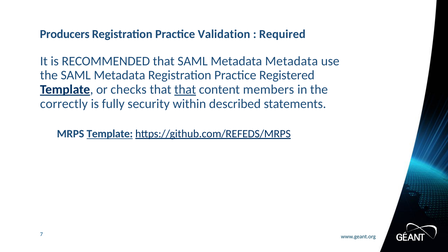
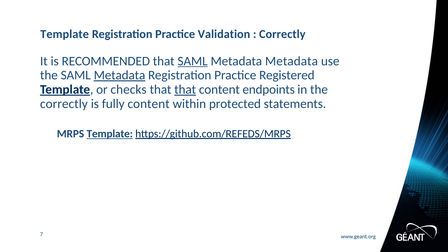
Producers: Producers -> Template (65, 34)
Required: Required -> Correctly (282, 34)
SAML underline: none -> present (193, 61)
Metadata underline: none -> present (120, 75)
members: members -> endpoints (269, 90)
fully security: security -> content (149, 104)
described: described -> protected (235, 104)
